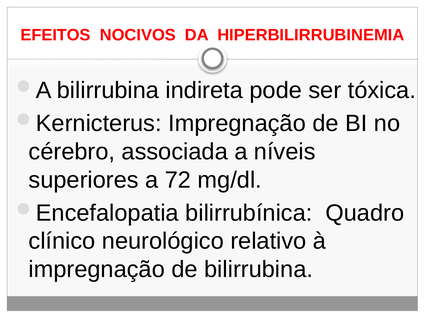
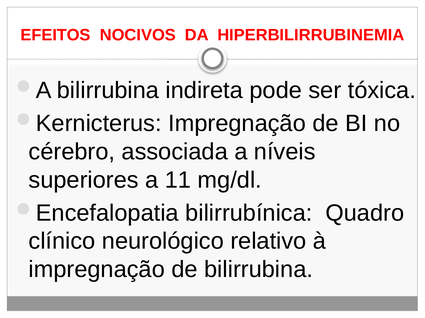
72: 72 -> 11 (178, 180)
